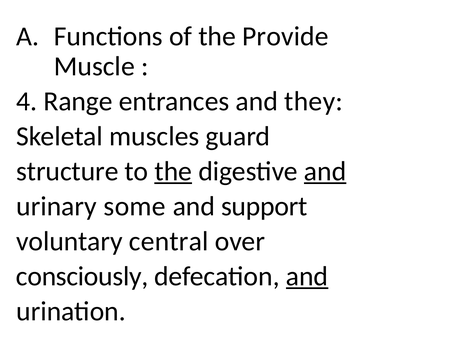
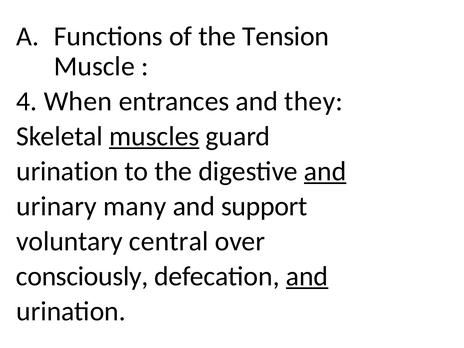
Provide: Provide -> Tension (286, 36)
Range: Range -> When (78, 101)
muscles underline: none -> present (154, 136)
structure: structure -> urination (67, 171)
the underline: present -> none (173, 171)
some: some -> many (135, 206)
